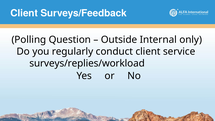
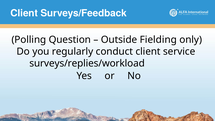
Internal: Internal -> Fielding (158, 40)
